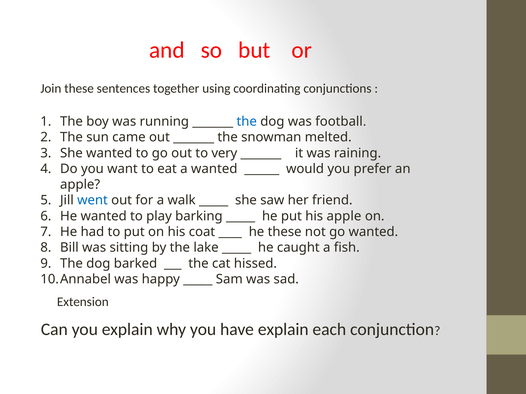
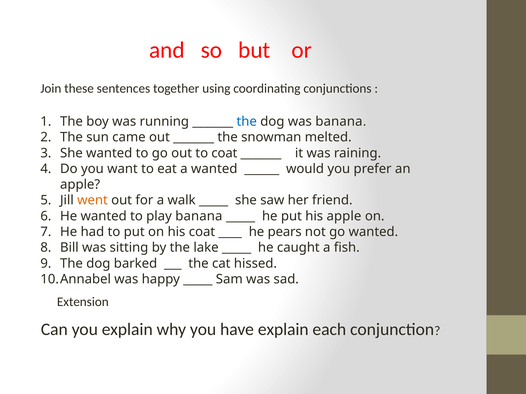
was football: football -> banana (339, 122)
to very: very -> coat (224, 153)
went colour: blue -> orange (93, 201)
play barking: barking -> banana (199, 216)
he these: these -> pears (285, 232)
